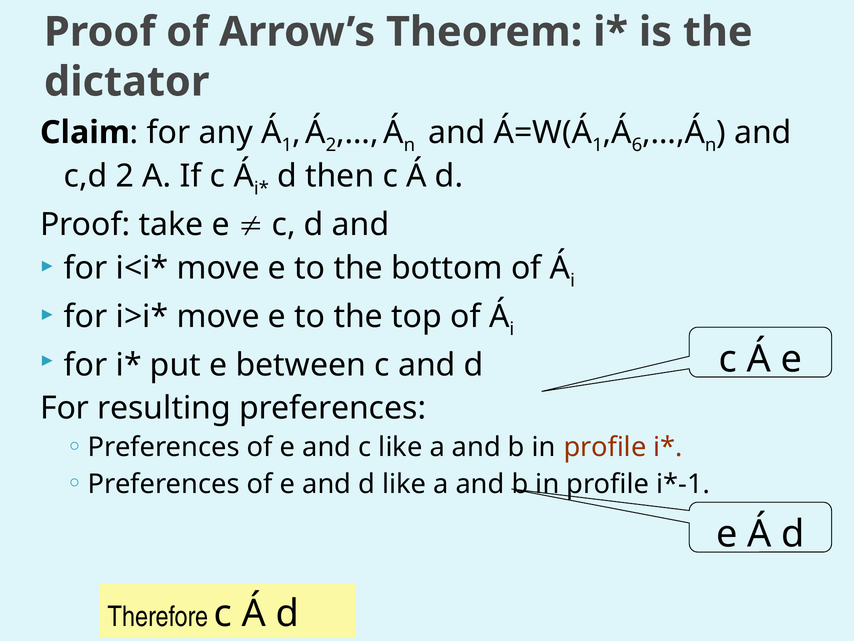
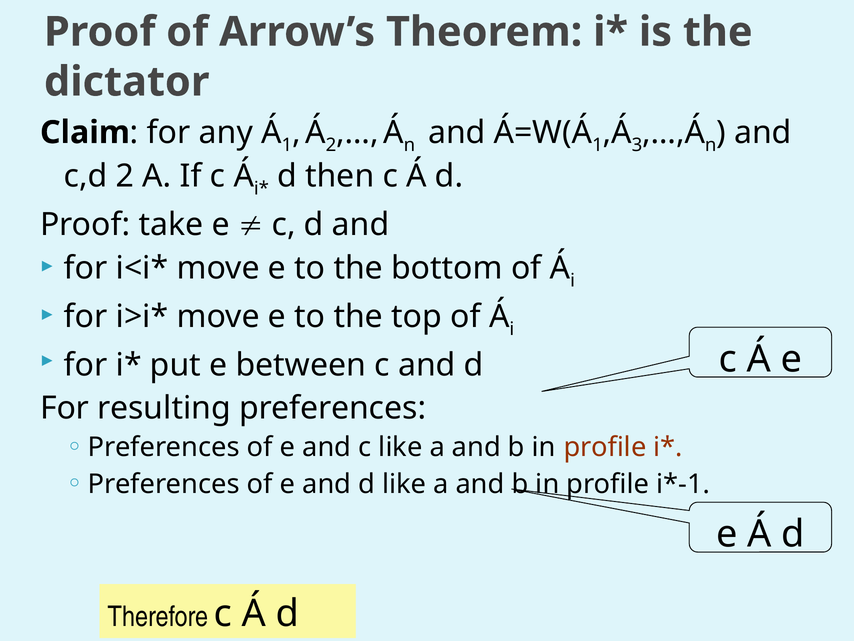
6: 6 -> 3 (637, 145)
